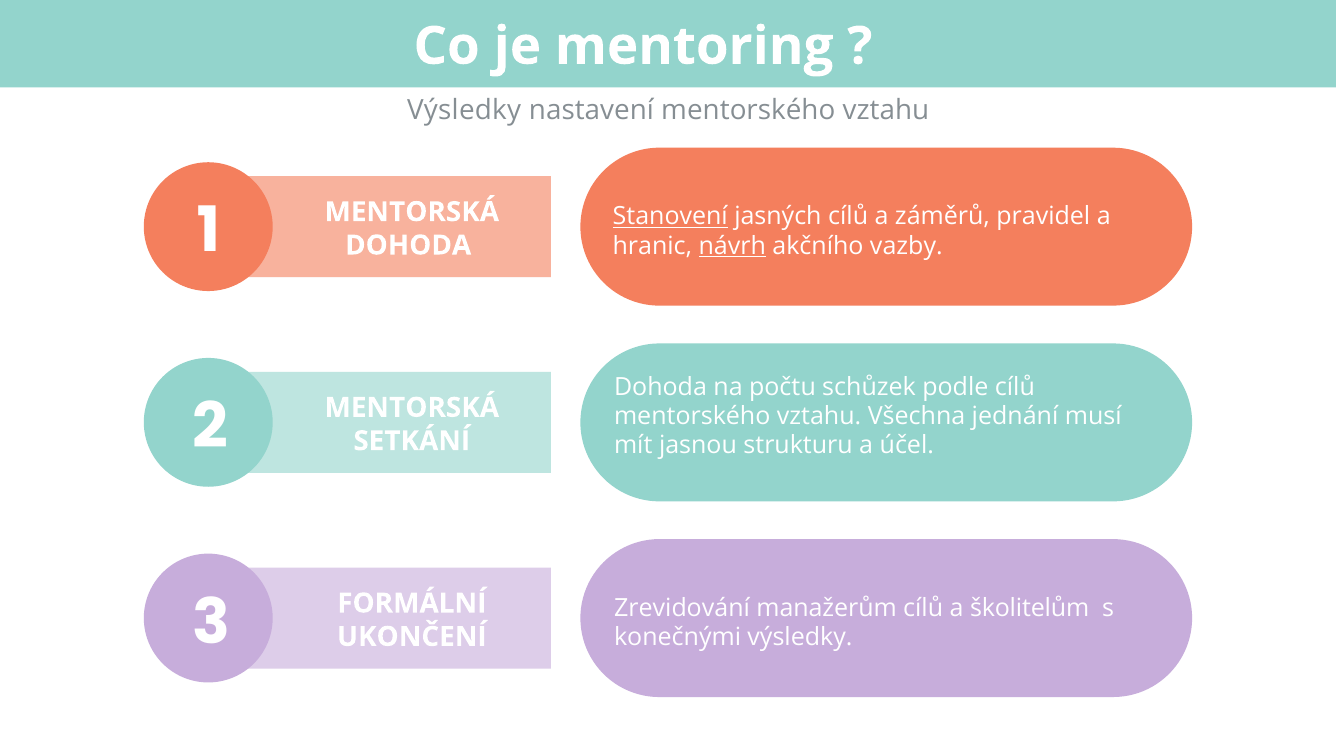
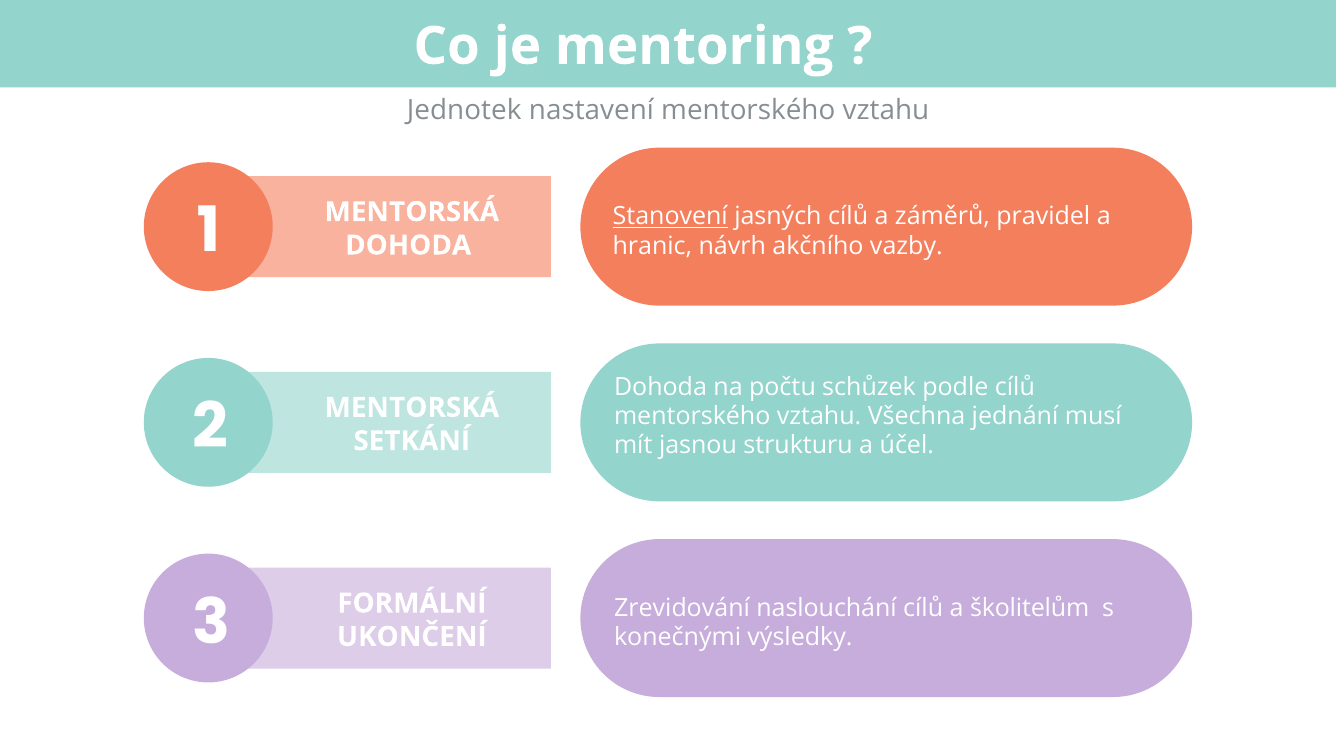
Výsledky: Výsledky -> Jednotek (464, 110)
návrh underline: present -> none (732, 246)
manažerům: manažerům -> naslouchání (827, 609)
